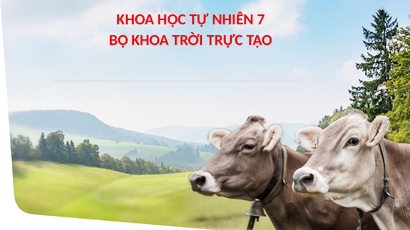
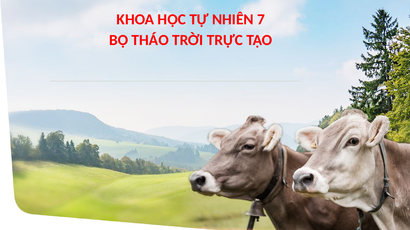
BỘ KHOA: KHOA -> THÁO (150, 40)
